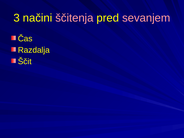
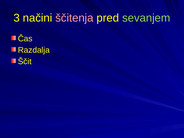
sevanjem colour: pink -> light green (146, 18)
